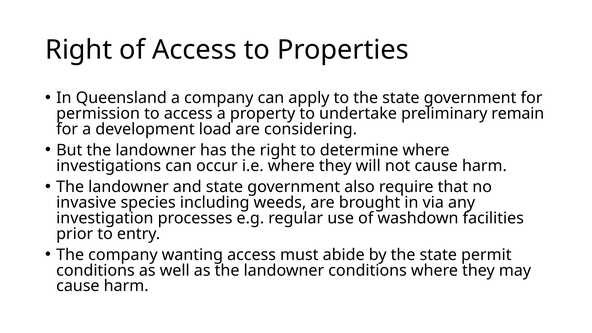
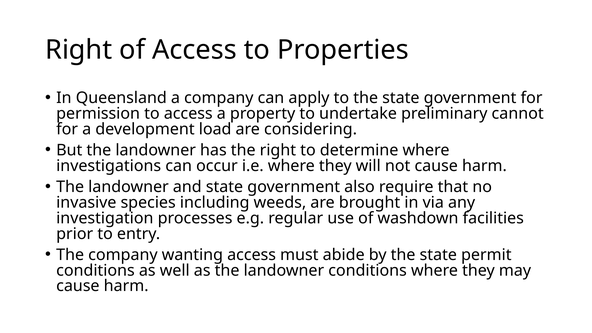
remain: remain -> cannot (518, 114)
